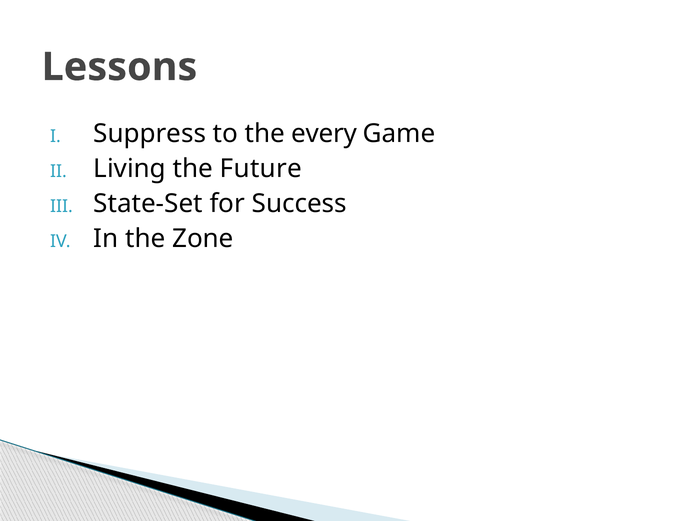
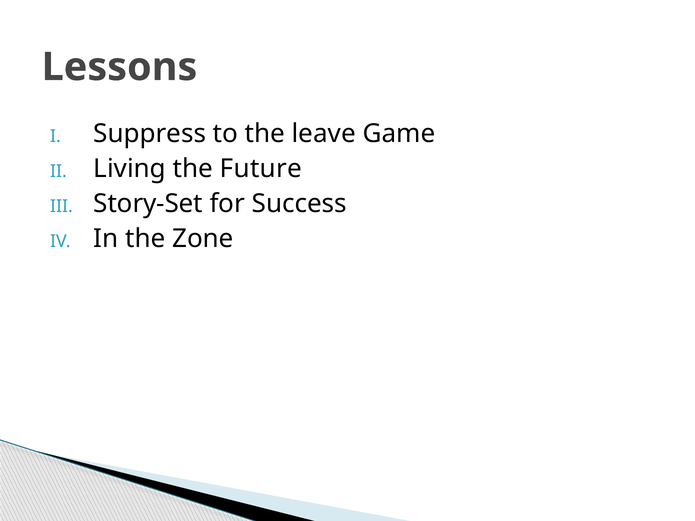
every: every -> leave (324, 134)
State-Set: State-Set -> Story-Set (148, 204)
